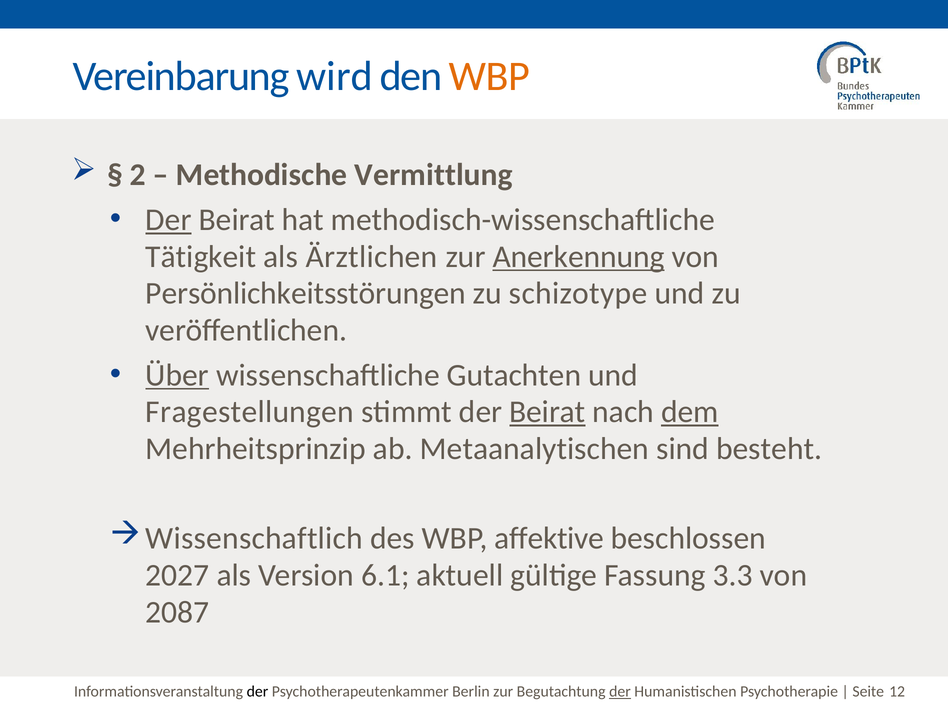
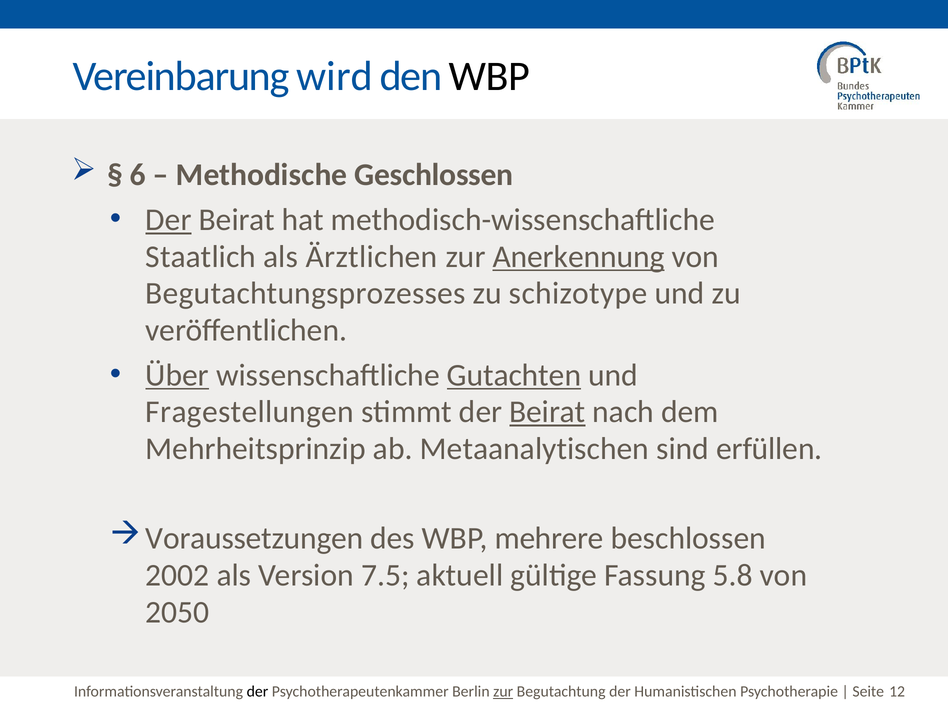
WBP colour: orange -> black (489, 76)
2: 2 -> 6 (138, 175)
Vermittlung: Vermittlung -> Geschlossen (434, 175)
Tätigkeit: Tätigkeit -> Staatlich (201, 257)
Persönlichkeitsstörungen: Persönlichkeitsstörungen -> Begutachtungsprozesses (305, 294)
Gutachten underline: none -> present (514, 375)
dem underline: present -> none (690, 412)
besteht: besteht -> erfüllen (769, 449)
Wissenschaftlich: Wissenschaftlich -> Voraussetzungen (254, 539)
affektive: affektive -> mehrere (549, 539)
2027: 2027 -> 2002 (177, 575)
6.1: 6.1 -> 7.5 (385, 575)
3.3: 3.3 -> 5.8 (733, 575)
2087: 2087 -> 2050 (177, 612)
zur underline: none -> present (503, 692)
der underline: present -> none (620, 692)
